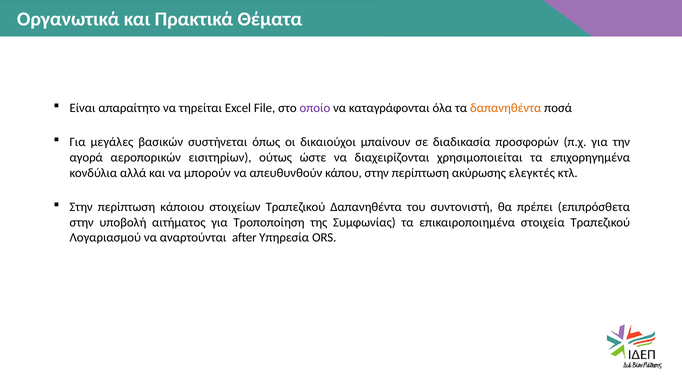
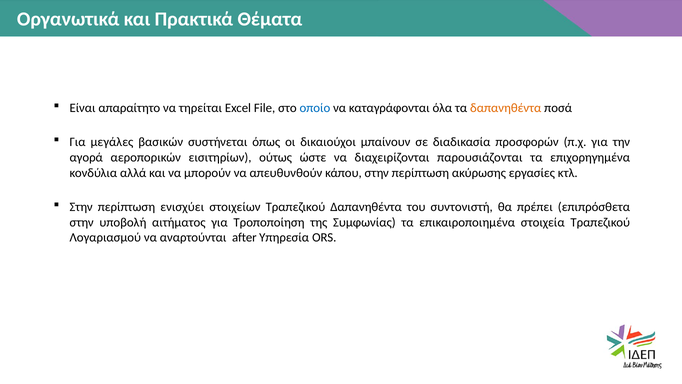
οποίο colour: purple -> blue (315, 108)
χρησιμοποιείται: χρησιμοποιείται -> παρουσιάζονται (480, 157)
ελεγκτές: ελεγκτές -> εργασίες (532, 173)
κάποιου: κάποιου -> ενισχύει (182, 207)
